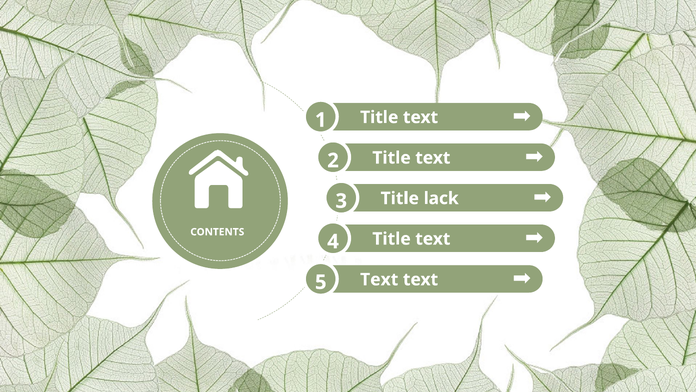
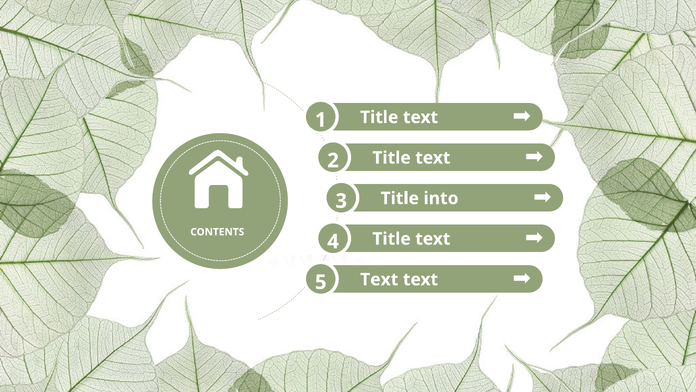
lack: lack -> into (441, 198)
